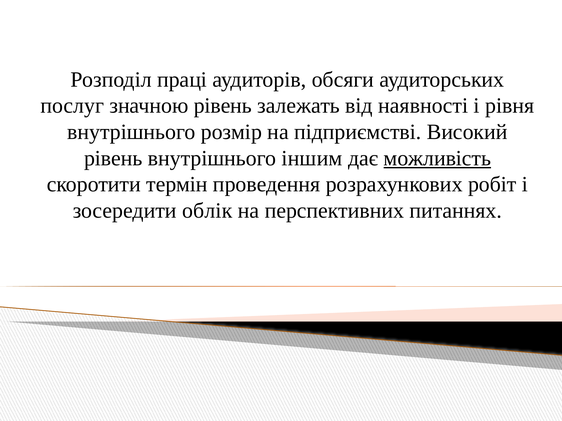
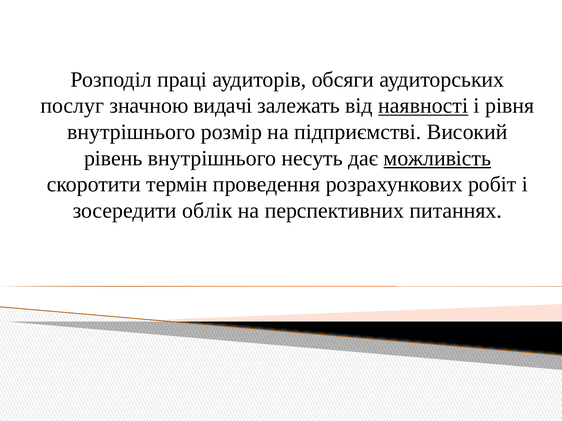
значною рівень: рівень -> видачі (223, 106)
наявності underline: none -> present (423, 106)
іншим: іншим -> несуть (312, 158)
